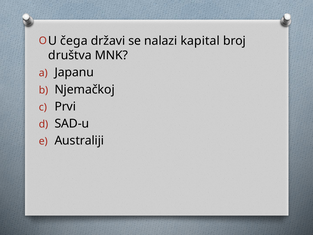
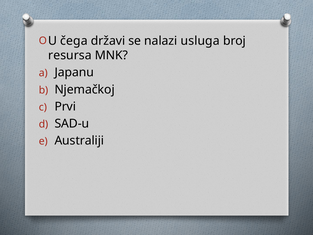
kapital: kapital -> usluga (200, 41)
društva: društva -> resursa (70, 55)
